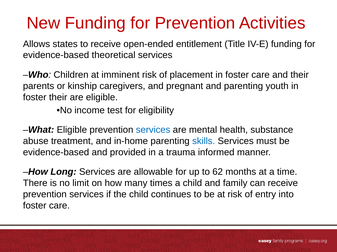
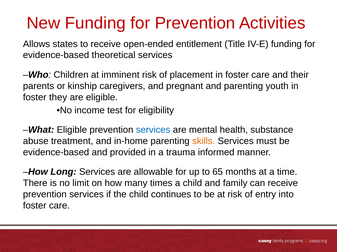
foster their: their -> they (58, 97)
skills colour: blue -> orange (204, 142)
62: 62 -> 65 (218, 172)
